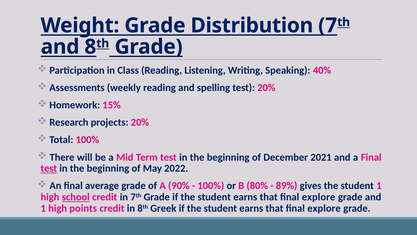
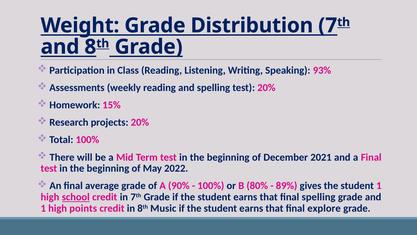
40%: 40% -> 93% (322, 70)
test underline: present -> none (49, 168)
explore: explore -> spelling (319, 197)
Greek: Greek -> Music (163, 208)
